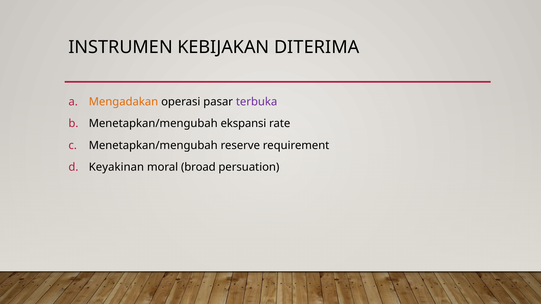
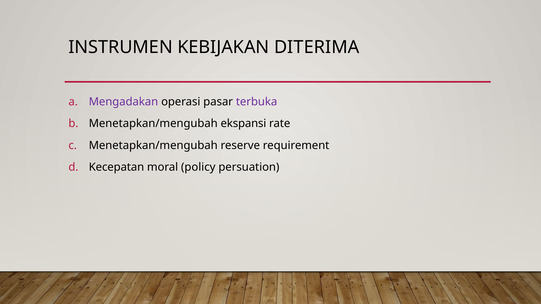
Mengadakan colour: orange -> purple (123, 102)
Keyakinan: Keyakinan -> Kecepatan (116, 167)
broad: broad -> policy (198, 167)
